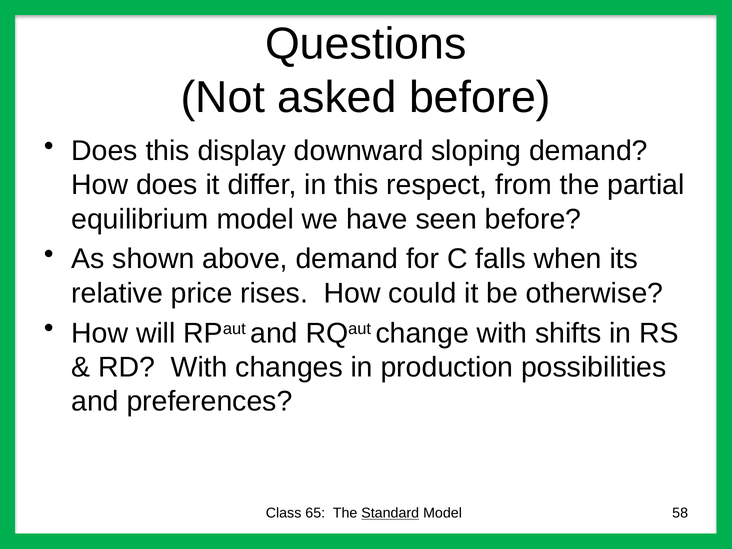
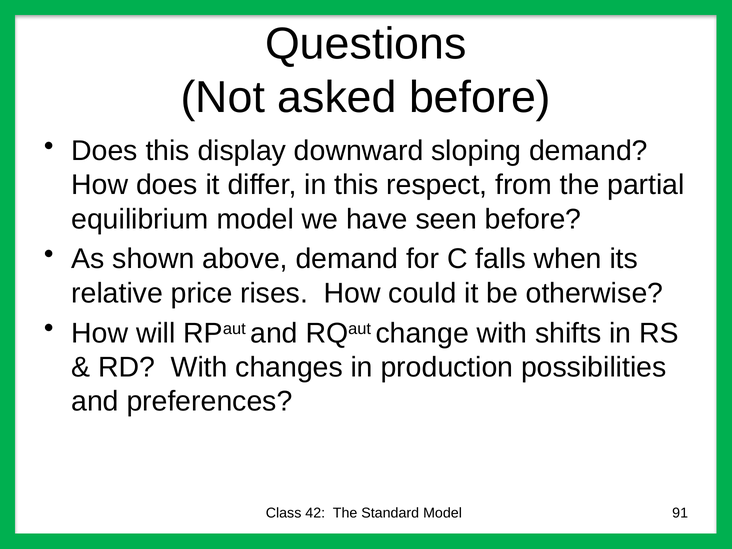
65: 65 -> 42 (315, 513)
Standard underline: present -> none (390, 513)
58: 58 -> 91 (680, 513)
